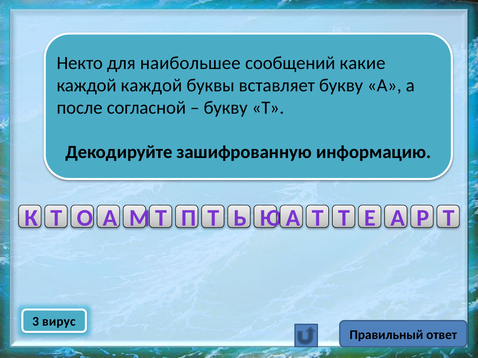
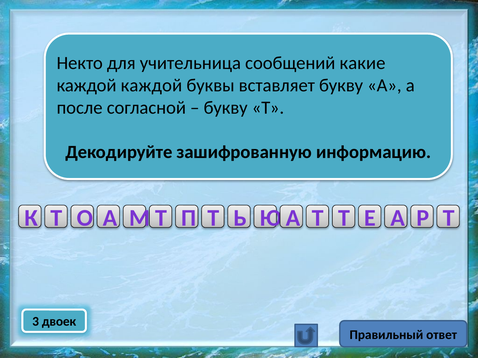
наибольшее: наибольшее -> учительница (190, 63)
вирус: вирус -> двоек (59, 322)
